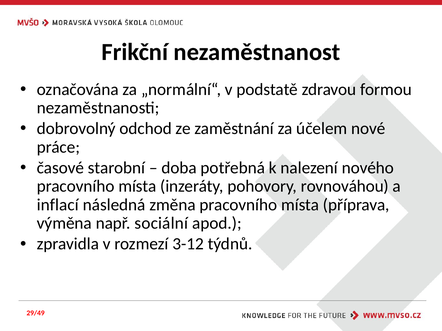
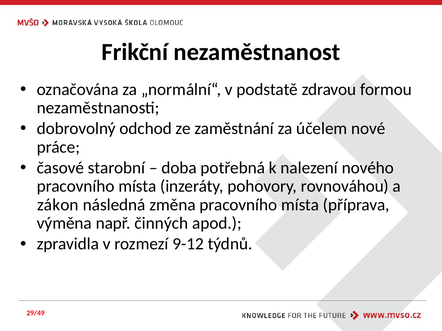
inflací: inflací -> zákon (58, 205)
sociální: sociální -> činných (161, 224)
3-12: 3-12 -> 9-12 (188, 244)
